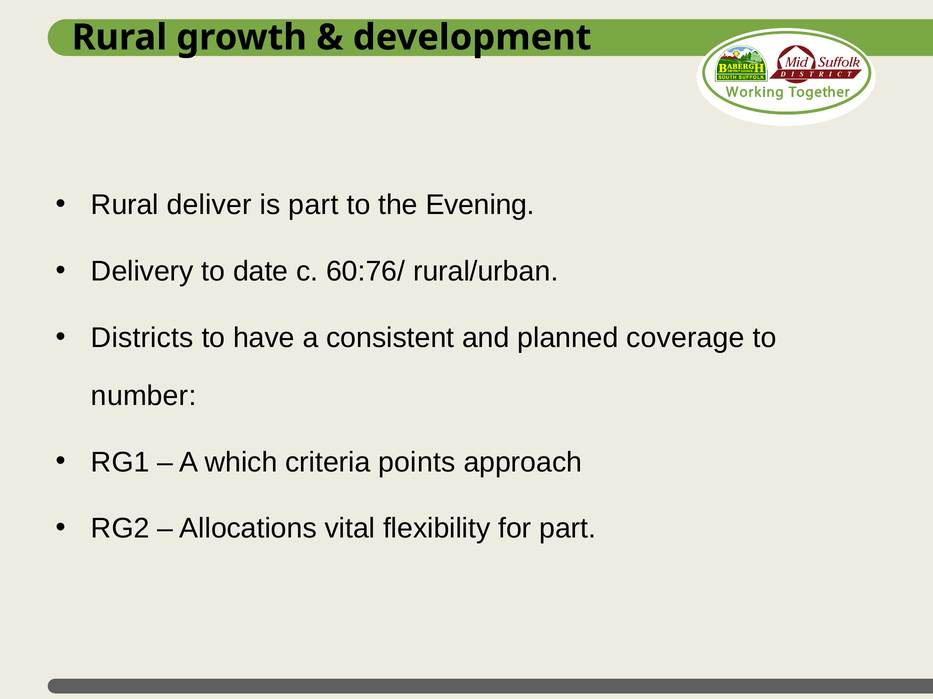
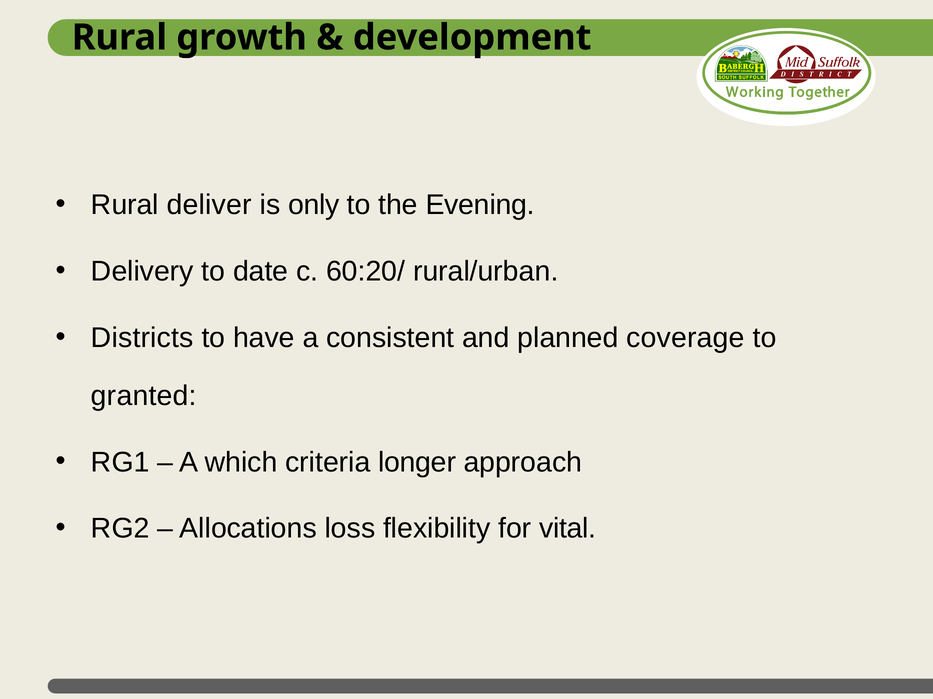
is part: part -> only (314, 205)
60:76/: 60:76/ -> 60:20/ (366, 272)
number: number -> granted (144, 396)
points: points -> longer (417, 463)
vital: vital -> loss (350, 529)
for part: part -> vital (568, 529)
